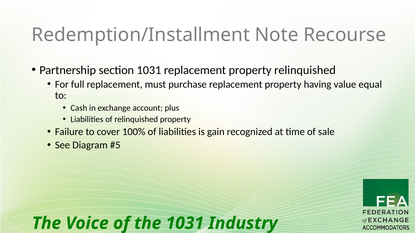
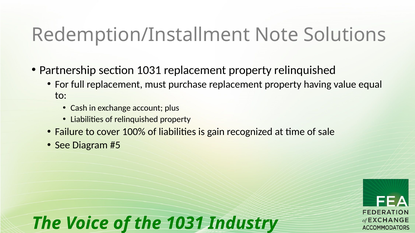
Recourse: Recourse -> Solutions (345, 35)
